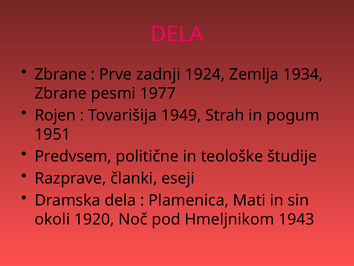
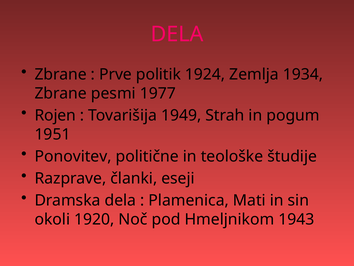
zadnji: zadnji -> politik (158, 74)
Predvsem: Predvsem -> Ponovitev (73, 156)
